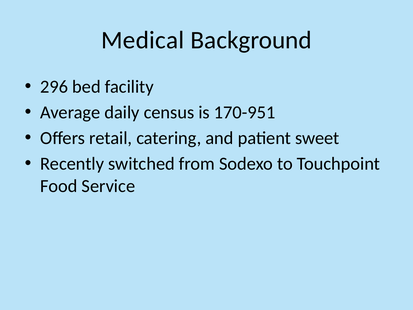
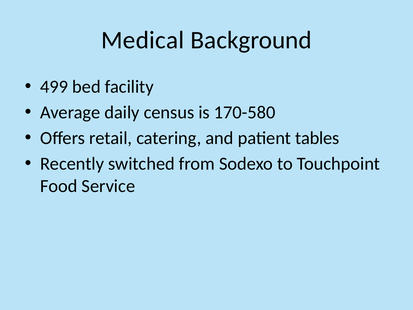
296: 296 -> 499 (54, 87)
170-951: 170-951 -> 170-580 (245, 112)
sweet: sweet -> tables (317, 138)
